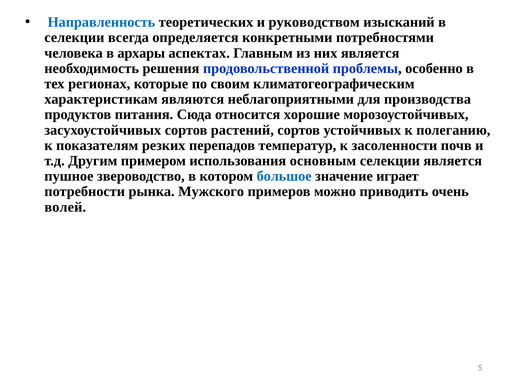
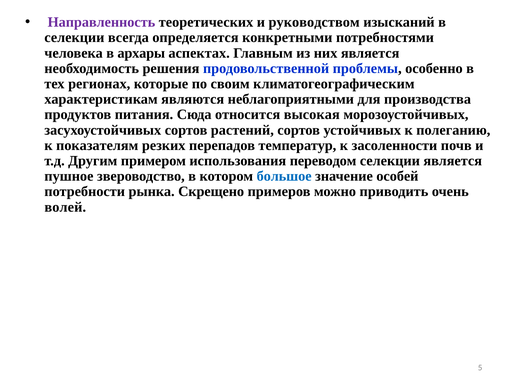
Направленность colour: blue -> purple (101, 22)
хорошие: хорошие -> высокая (312, 115)
основным: основным -> переводом (323, 161)
играет: играет -> особей (397, 176)
Мужского: Мужского -> Скрещено (211, 191)
